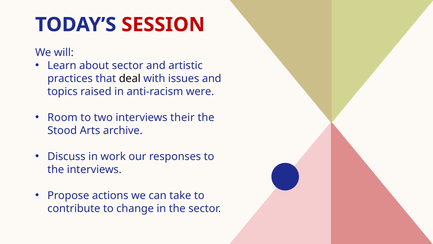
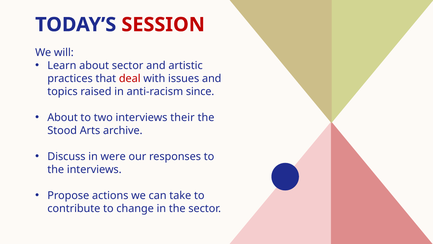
deal colour: black -> red (130, 78)
were: were -> since (200, 91)
Room: Room -> About (63, 117)
work: work -> were (113, 156)
